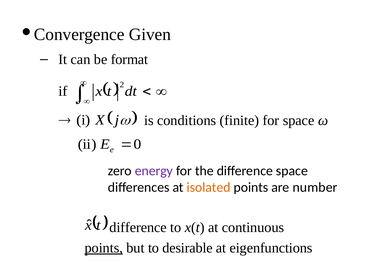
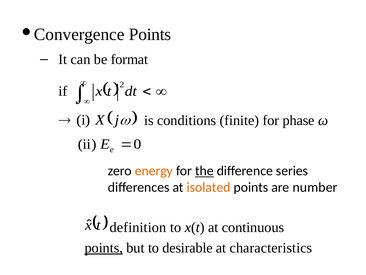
Convergence Given: Given -> Points (150, 34)
for space: space -> phase (299, 120)
energy colour: purple -> orange (154, 171)
the underline: none -> present (204, 171)
difference space: space -> series (292, 171)
difference: difference -> definition (138, 227)
eigenfunctions: eigenfunctions -> characteristics (271, 247)
